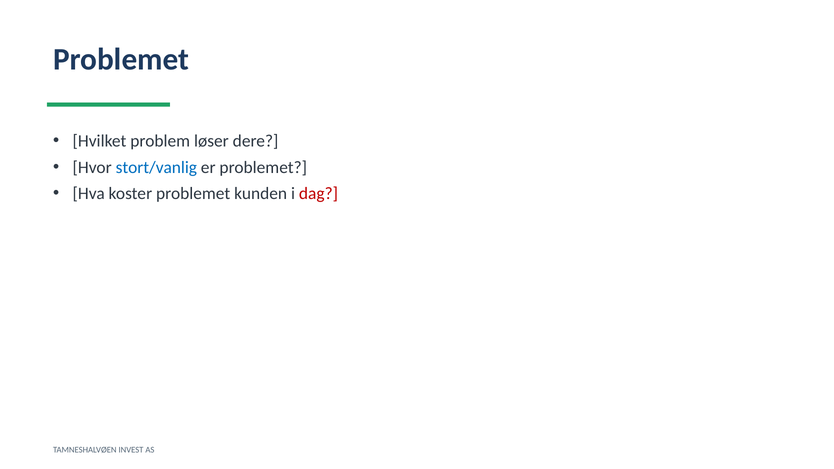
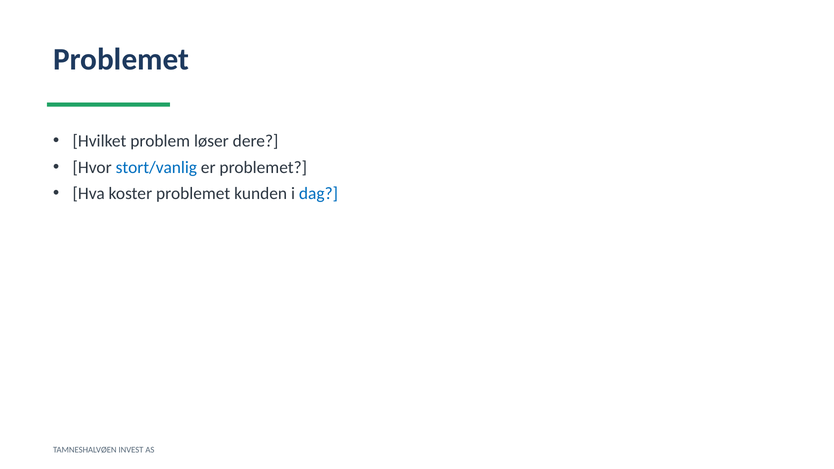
dag colour: red -> blue (318, 193)
